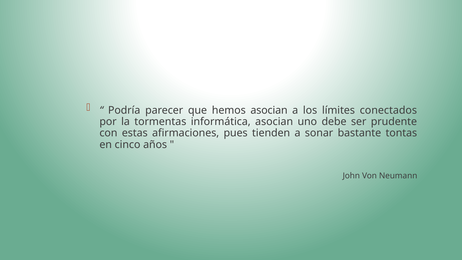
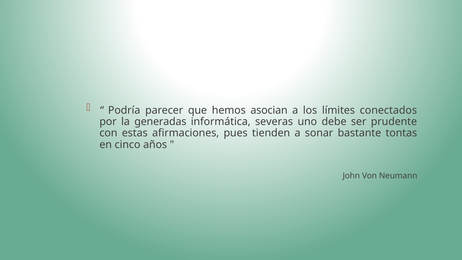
tormentas: tormentas -> generadas (160, 122)
informática asocian: asocian -> severas (274, 122)
